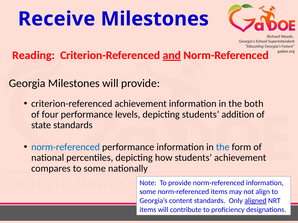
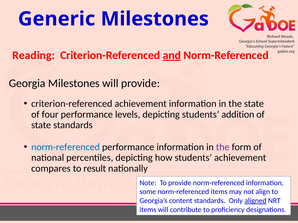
Receive: Receive -> Generic (57, 19)
the both: both -> state (254, 104)
the colour: blue -> purple (223, 147)
to some: some -> result (95, 169)
